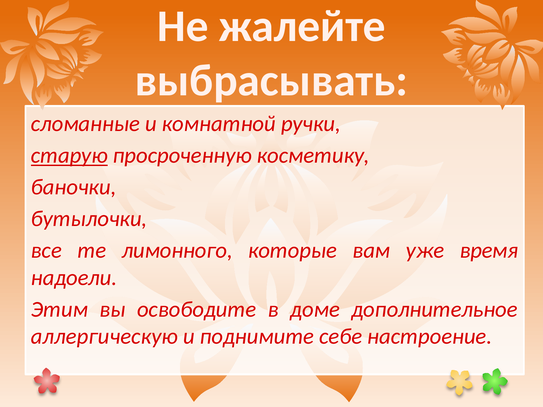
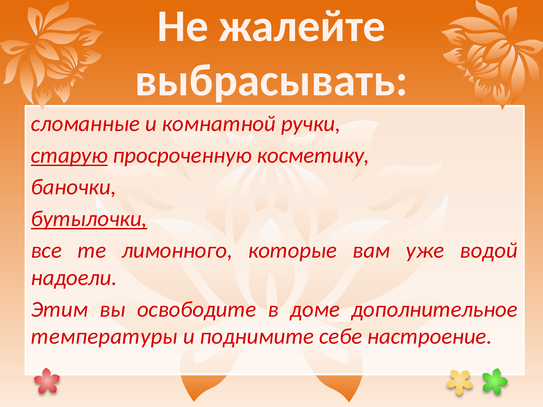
бутылочки underline: none -> present (89, 219)
время: время -> водой (489, 251)
аллергическую: аллергическую -> температуры (104, 337)
